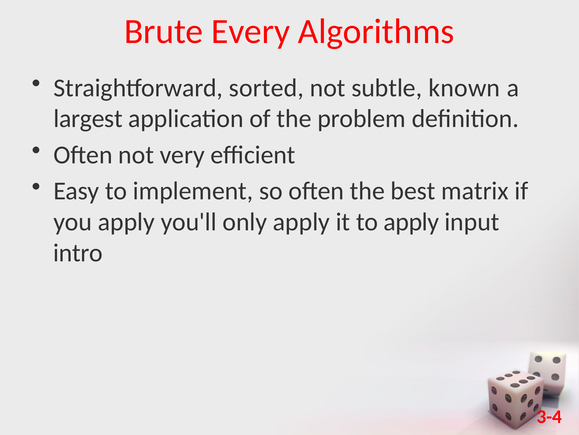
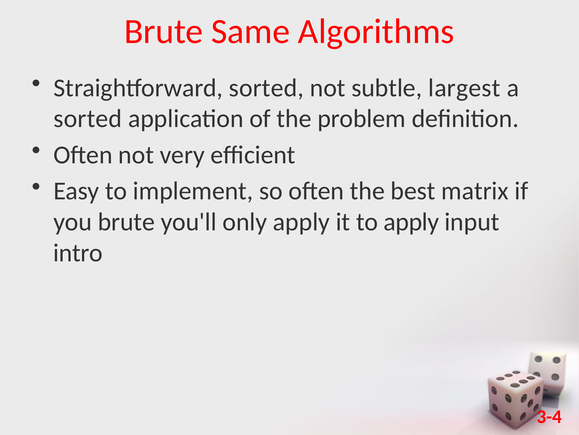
Every: Every -> Same (251, 31)
known: known -> largest (464, 88)
largest: largest -> sorted (88, 119)
you apply: apply -> brute (126, 222)
